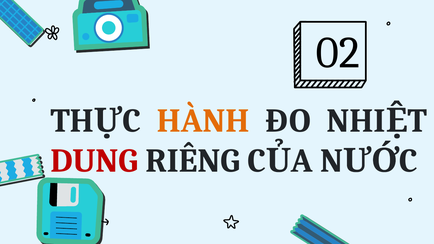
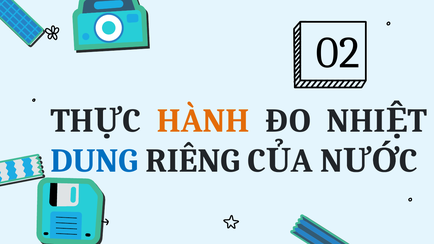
DUNG colour: red -> blue (94, 161)
